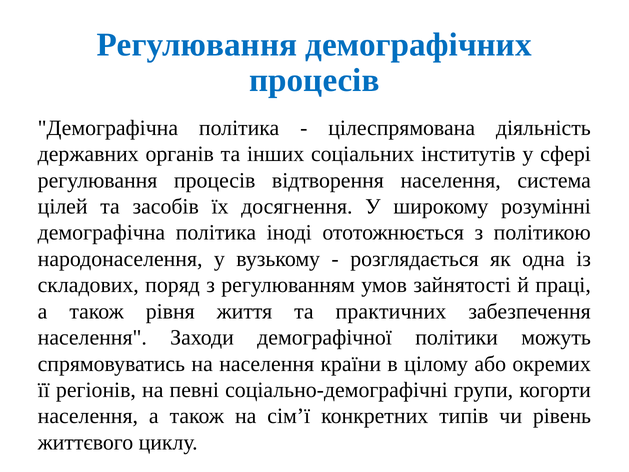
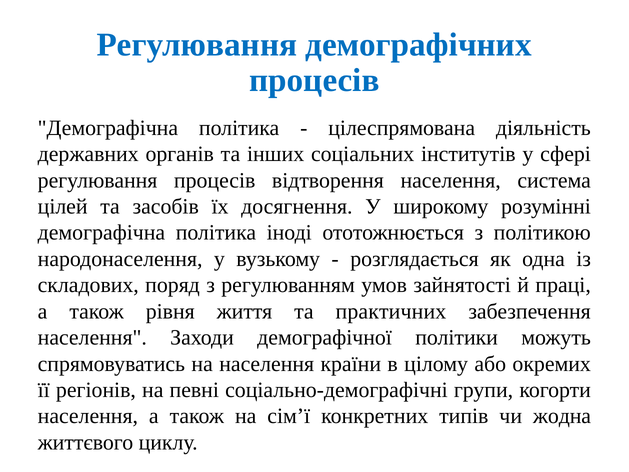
рівень: рівень -> жодна (562, 416)
